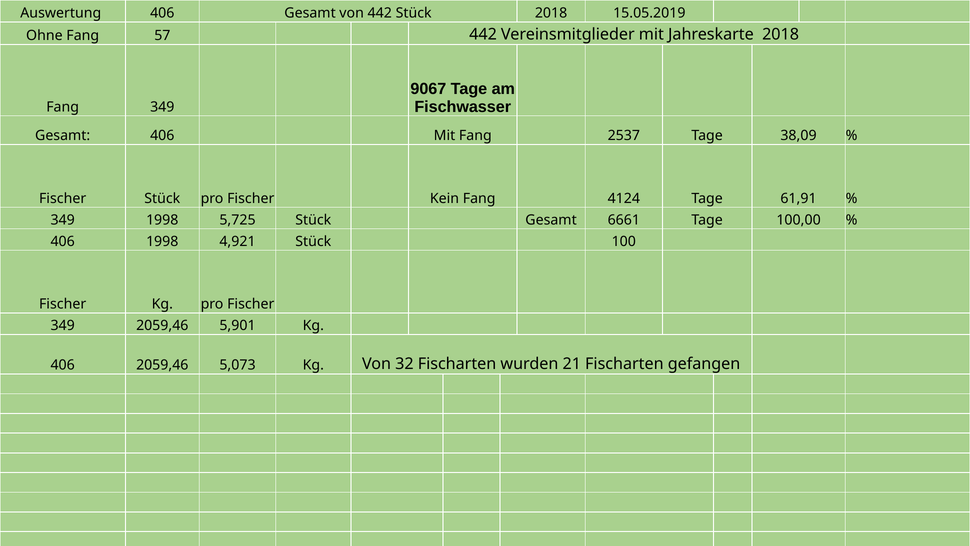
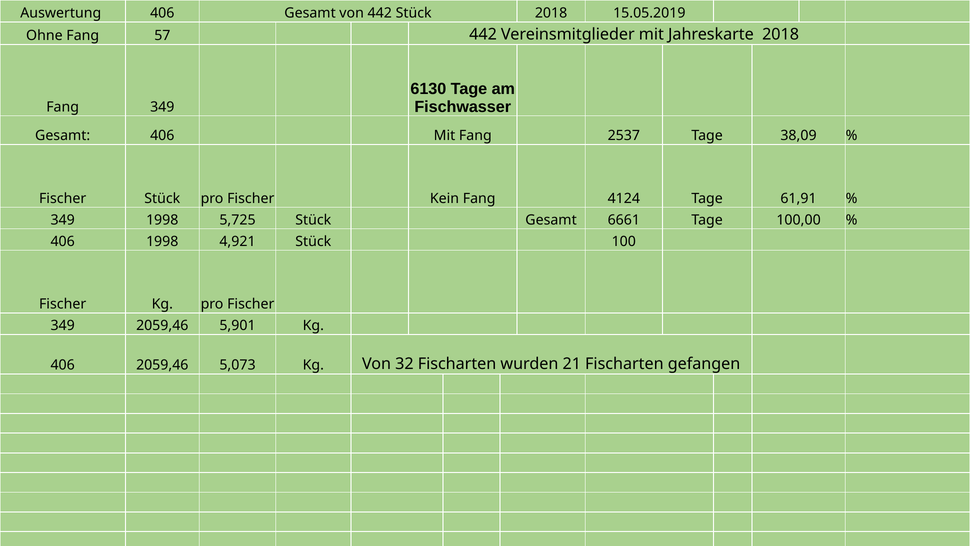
9067: 9067 -> 6130 (428, 89)
